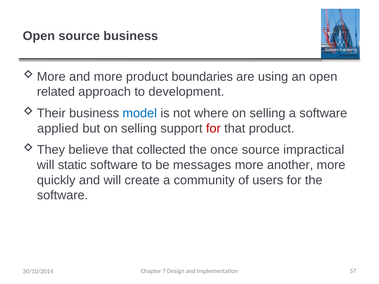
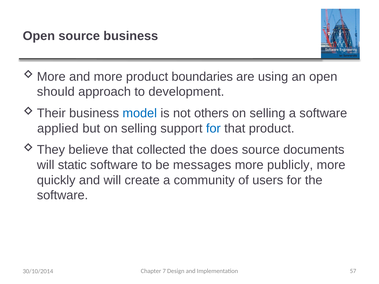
related: related -> should (56, 92)
where: where -> others (211, 113)
for colour: red -> blue (213, 128)
once: once -> does (224, 150)
impractical: impractical -> documents (314, 150)
another: another -> publicly (290, 165)
